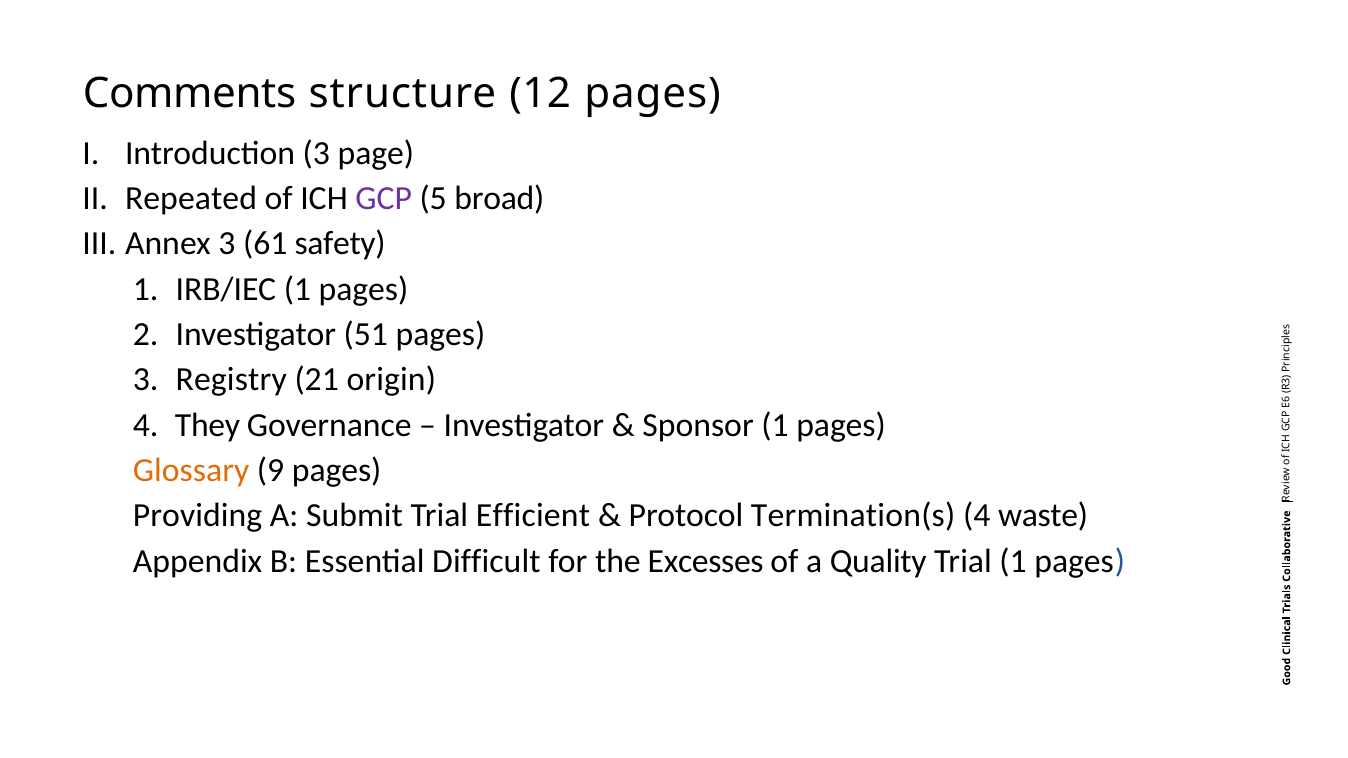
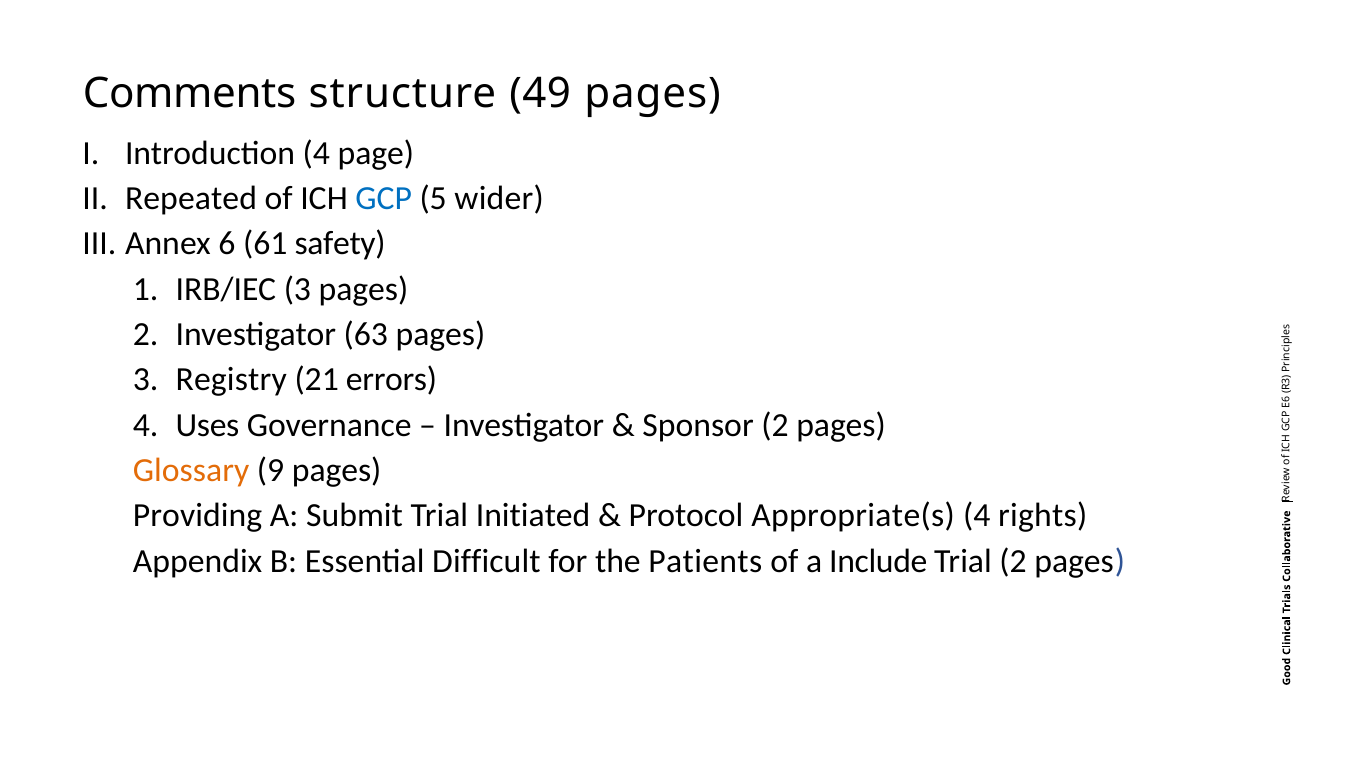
12: 12 -> 49 (540, 94)
Introduction 3: 3 -> 4 (316, 153)
GCP colour: purple -> blue (384, 198)
broad: broad -> wider (499, 198)
Annex 3: 3 -> 6 (227, 244)
IRB/IEC 1: 1 -> 3 (297, 289)
51: 51 -> 63 (366, 334)
origin: origin -> errors (392, 380)
They: They -> Uses (207, 425)
Sponsor 1: 1 -> 2 (775, 425)
Efficient: Efficient -> Initiated (533, 516)
Termination(s: Termination(s -> Appropriate(s (853, 516)
waste: waste -> rights (1043, 516)
Excesses: Excesses -> Patients (705, 561)
Quality: Quality -> Include (878, 561)
Trial 1: 1 -> 2 (1013, 561)
